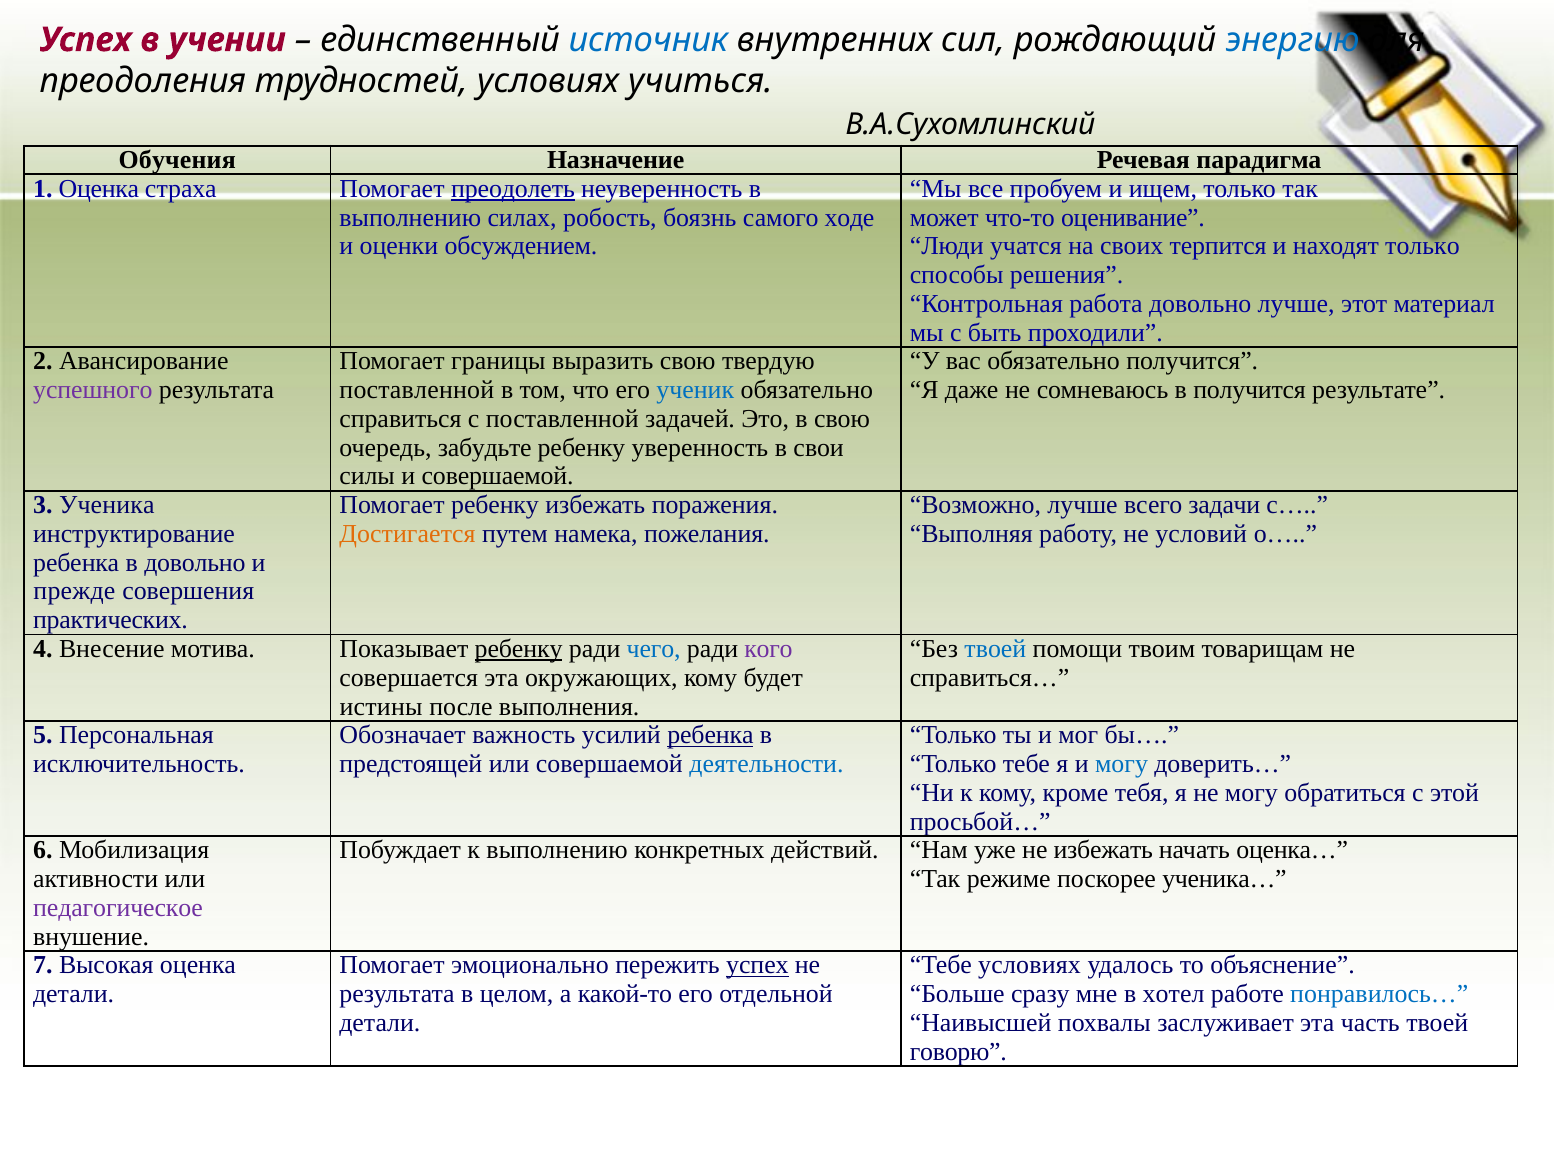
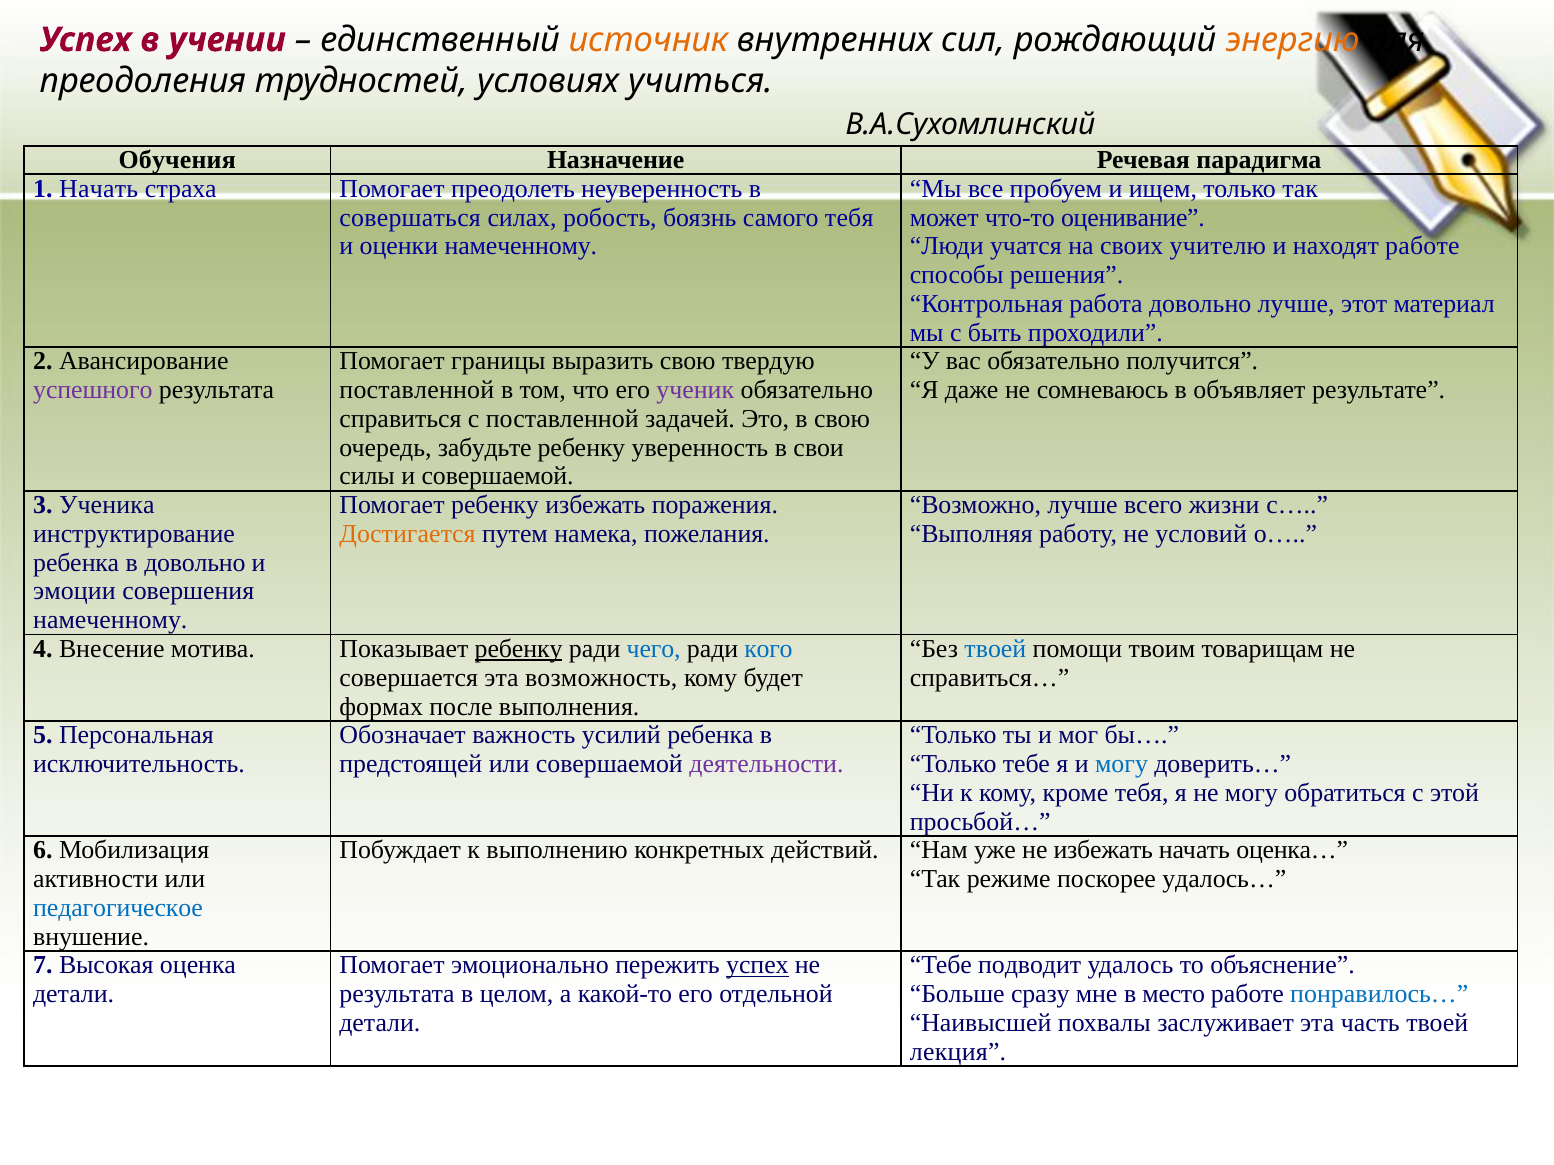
источник colour: blue -> orange (648, 40)
энергию colour: blue -> orange (1292, 40)
1 Оценка: Оценка -> Начать (99, 189)
преодолеть underline: present -> none (513, 189)
выполнению: выполнению -> совершаться (410, 218)
самого ходе: ходе -> тебя (849, 218)
оценки обсуждением: обсуждением -> намеченному (521, 247)
терпится: терпится -> учителю (1218, 247)
находят только: только -> работе (1422, 247)
ученик colour: blue -> purple (695, 390)
в получится: получится -> объявляет (1249, 390)
задачи: задачи -> жизни (1224, 505)
прежде: прежде -> эмоции (74, 592)
практических: практических -> намеченному (110, 620)
кого colour: purple -> blue (768, 649)
окружающих: окружающих -> возможность (601, 678)
истины: истины -> формах (381, 707)
ребенка underline: present -> none (710, 736)
деятельности colour: blue -> purple (766, 764)
ученика…: ученика… -> удалось… (1224, 879)
педагогическое colour: purple -> blue (118, 908)
Тебе условиях: условиях -> подводит (1030, 966)
хотел: хотел -> место (1174, 995)
говорю: говорю -> лекция (958, 1052)
